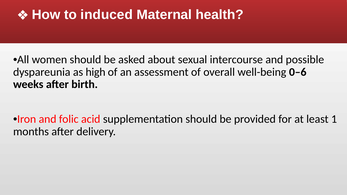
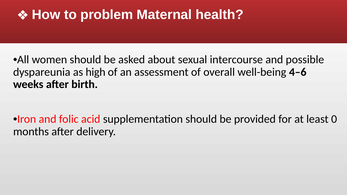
induced: induced -> problem (107, 15)
0–6: 0–6 -> 4–6 (298, 72)
1: 1 -> 0 (334, 119)
